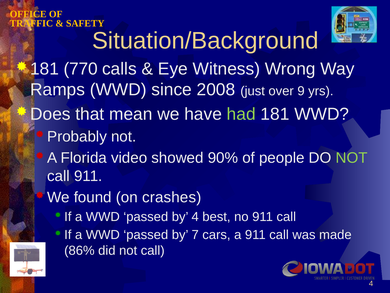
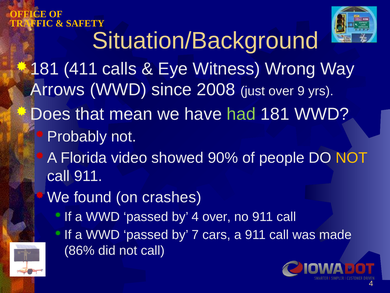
770: 770 -> 411 (81, 69)
Ramps: Ramps -> Arrows (57, 90)
NOT colour: light green -> yellow (352, 158)
4 best: best -> over (217, 216)
